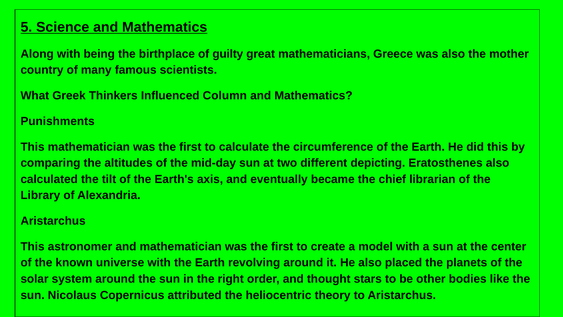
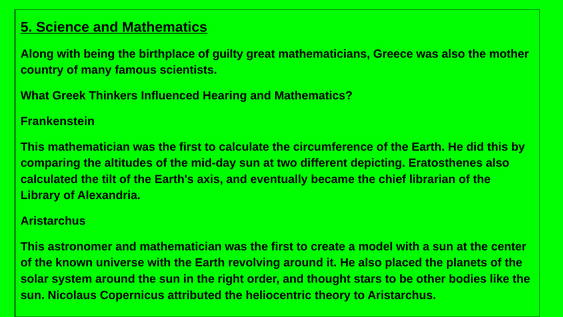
Column: Column -> Hearing (225, 96)
Punishments: Punishments -> Frankenstein (58, 121)
